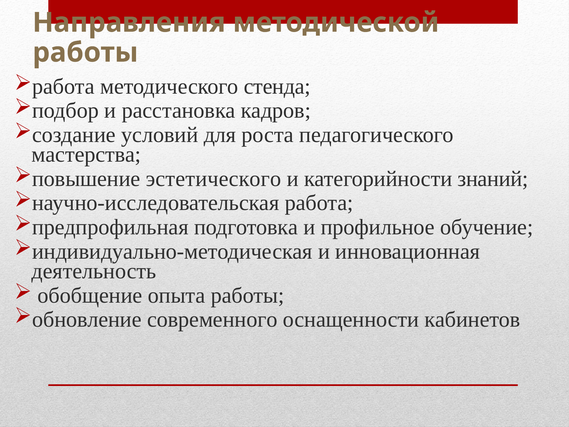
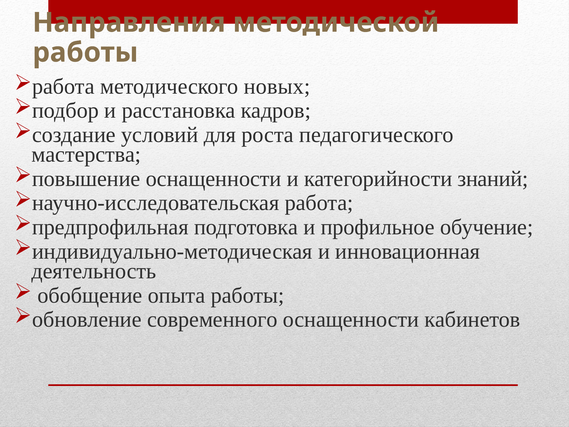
стенда: стенда -> новых (277, 86)
эстетического: эстетического -> оснащенности (214, 179)
